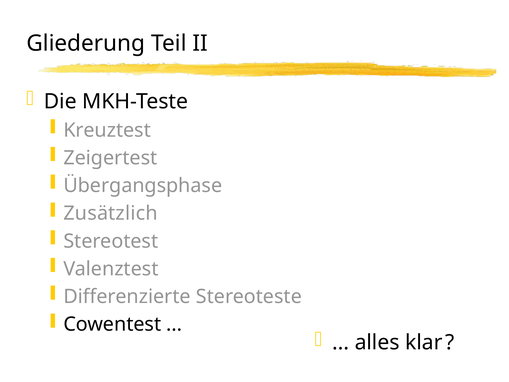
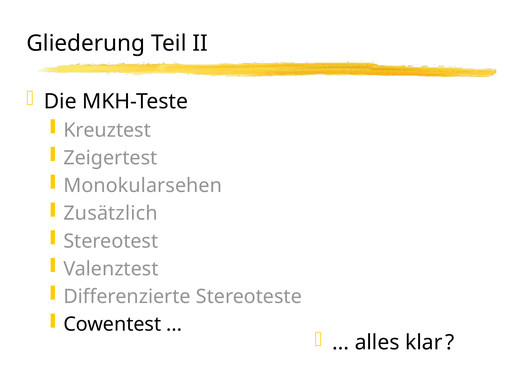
Übergangsphase: Übergangsphase -> Monokularsehen (143, 186)
